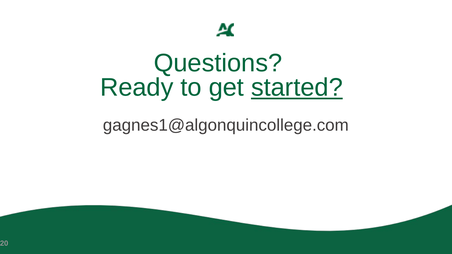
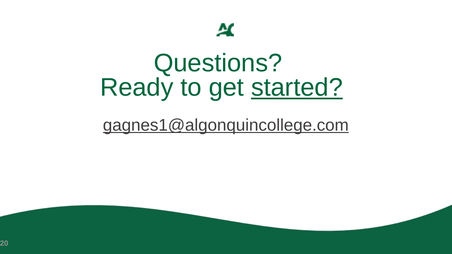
gagnes1@algonquincollege.com underline: none -> present (226, 125)
